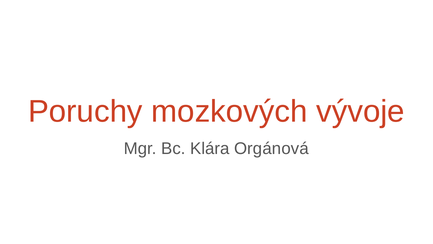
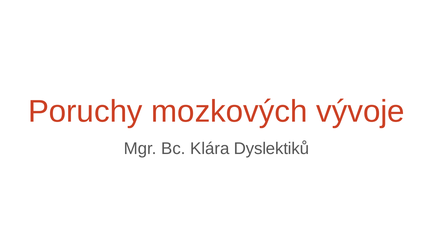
Orgánová: Orgánová -> Dyslektiků (272, 148)
